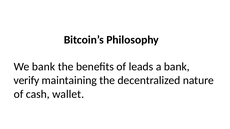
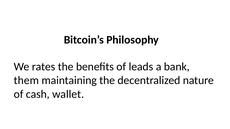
We bank: bank -> rates (44, 67)
verify: verify -> them (26, 81)
